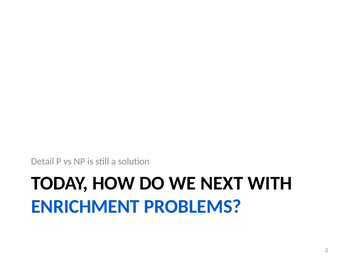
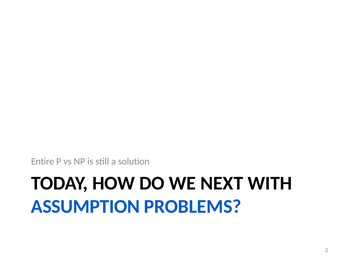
Detail: Detail -> Entire (43, 161)
ENRICHMENT: ENRICHMENT -> ASSUMPTION (85, 206)
